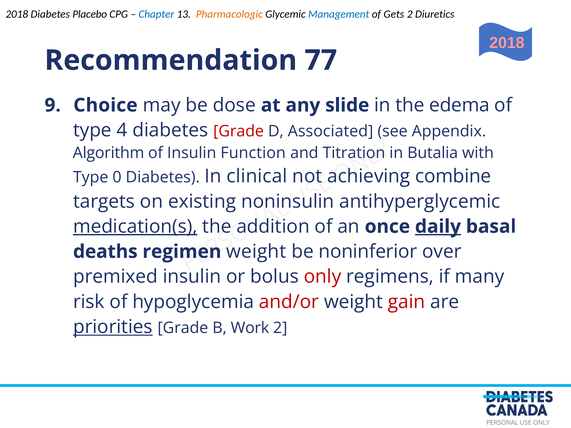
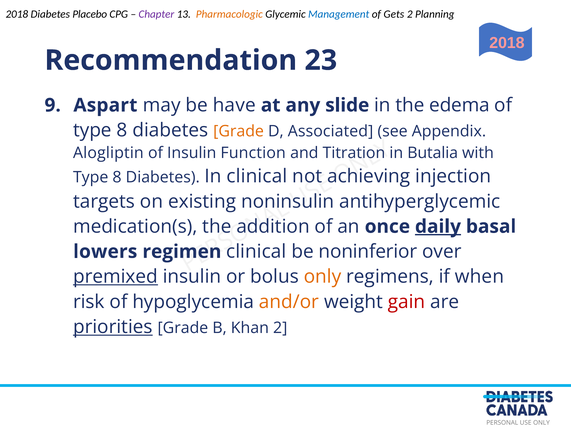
Chapter colour: blue -> purple (156, 14)
Diuretics: Diuretics -> Planning (435, 14)
77: 77 -> 23 (321, 60)
Choice: Choice -> Aspart (105, 105)
dose: dose -> have (234, 105)
4: 4 -> 8 (122, 130)
Grade colour: red -> orange (239, 131)
Algorithm: Algorithm -> Alogliptin (108, 153)
0: 0 -> 8 (117, 177)
combine: combine -> injection (453, 176)
medication(s underline: present -> none (135, 227)
deaths: deaths -> lowers (105, 252)
weight: weight -> clinical (256, 252)
premixed underline: none -> present (115, 277)
only colour: red -> orange (323, 277)
many: many -> when (479, 277)
and/or colour: red -> orange (289, 302)
Work: Work -> Khan (250, 328)
